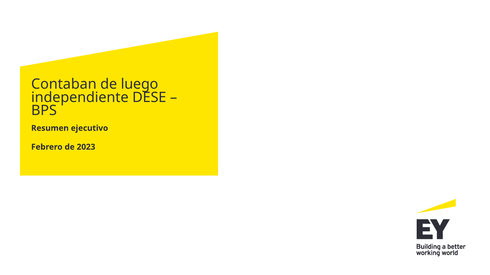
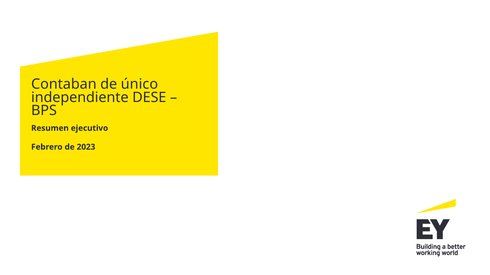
luego: luego -> único (139, 84)
